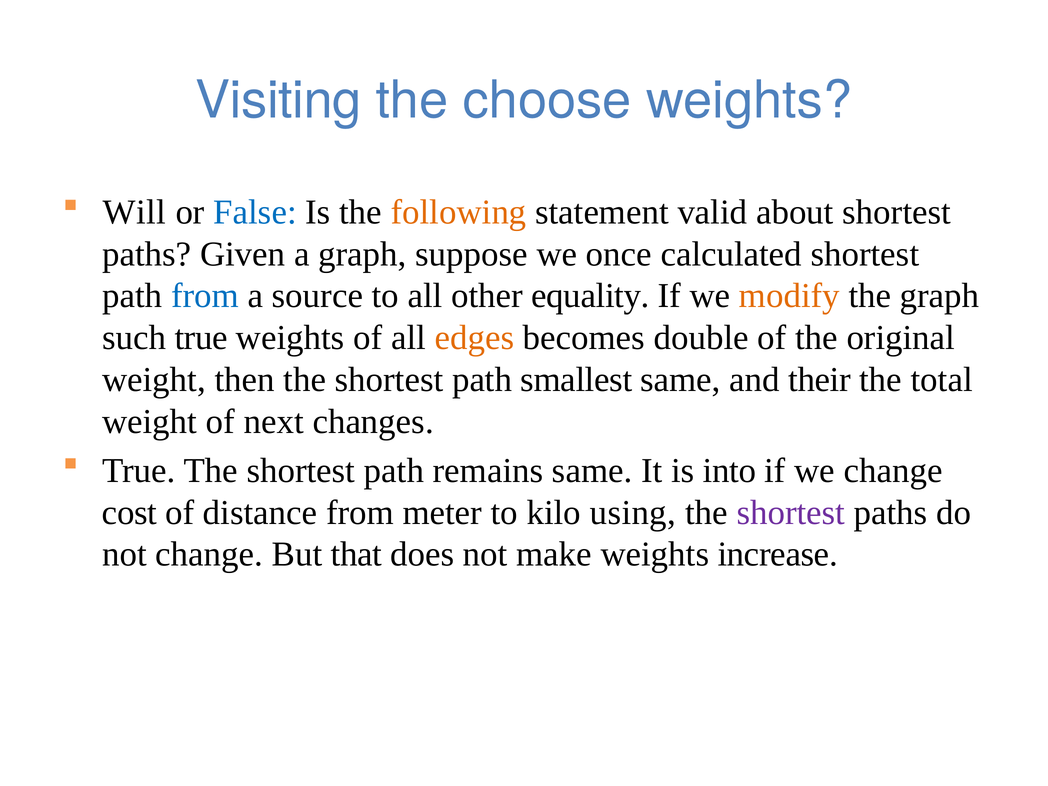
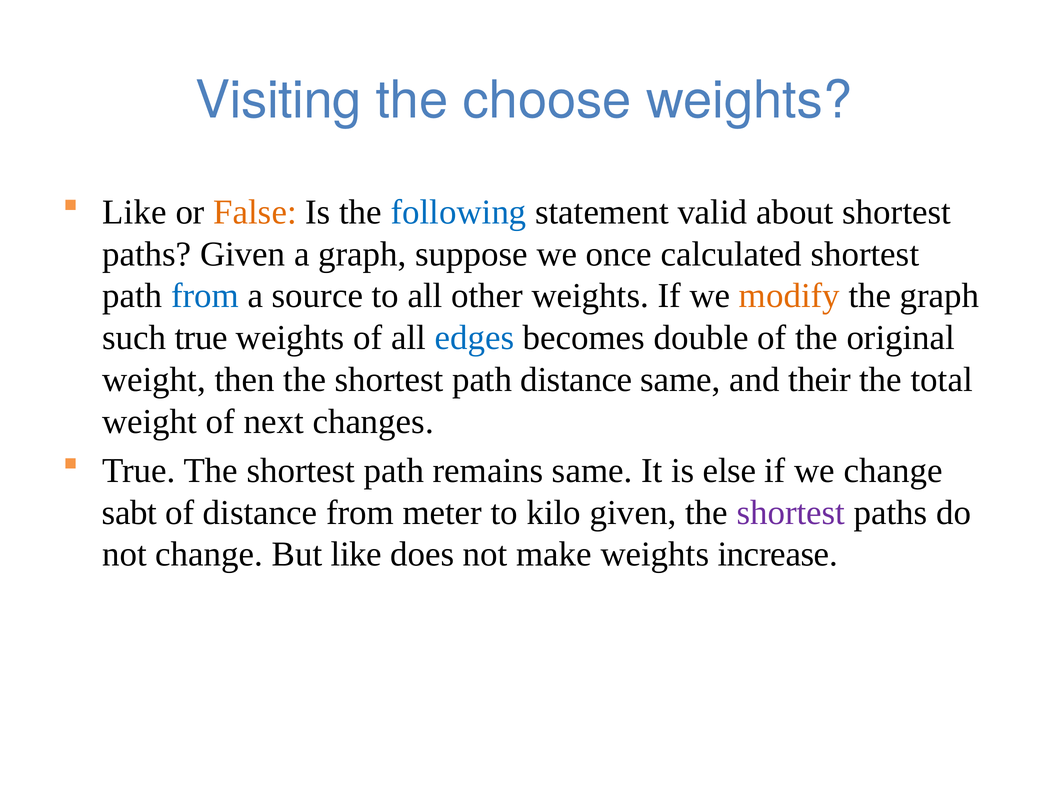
Will: Will -> Like (134, 212)
False colour: blue -> orange (255, 212)
following colour: orange -> blue (459, 212)
other equality: equality -> weights (590, 296)
edges colour: orange -> blue (474, 338)
path smallest: smallest -> distance (576, 380)
into: into -> else (729, 471)
cost: cost -> sabt (129, 512)
kilo using: using -> given (633, 512)
But that: that -> like (356, 554)
